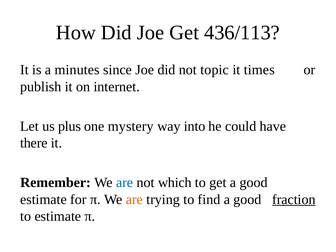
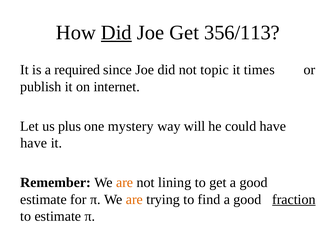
Did underline: none -> present (116, 33)
436/113: 436/113 -> 356/113 (242, 33)
minutes: minutes -> required (77, 70)
into: into -> will (195, 126)
there: there -> have (34, 143)
are colour: blue -> orange (125, 183)
which: which -> lining (175, 183)
